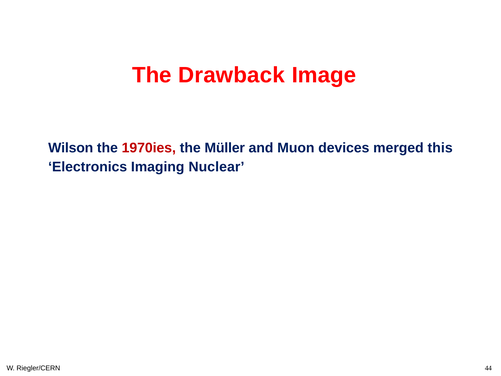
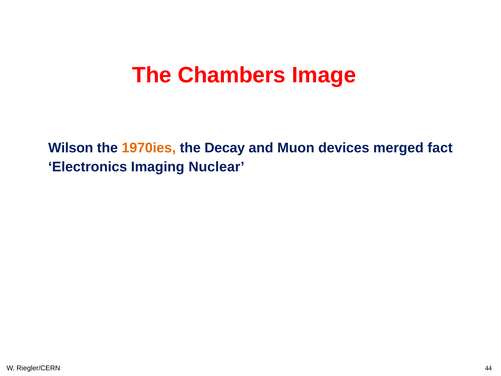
Drawback: Drawback -> Chambers (232, 75)
1970ies colour: red -> orange (149, 148)
Müller: Müller -> Decay (225, 148)
this: this -> fact (440, 148)
